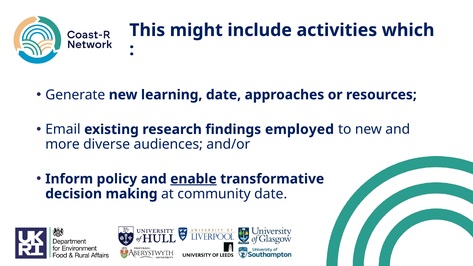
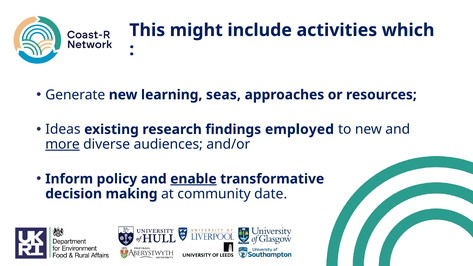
learning date: date -> seas (223, 95)
Email: Email -> Ideas (63, 129)
more underline: none -> present (63, 144)
